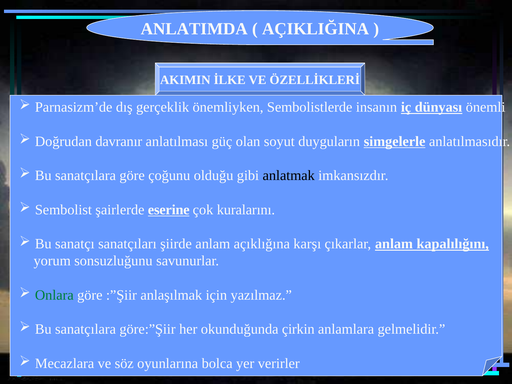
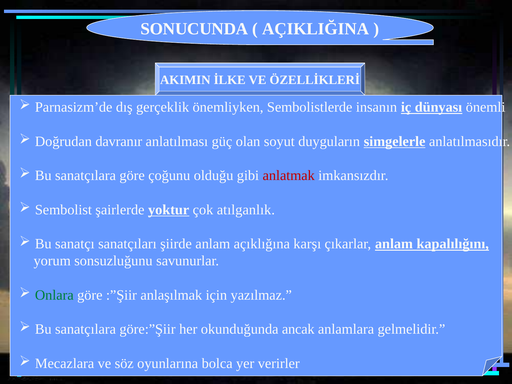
ANLATIMDA: ANLATIMDA -> SONUCUNDA (194, 29)
anlatmak colour: black -> red (289, 176)
eserine: eserine -> yoktur (169, 210)
kuralarını: kuralarını -> atılganlık (246, 210)
çirkin: çirkin -> ancak (298, 329)
